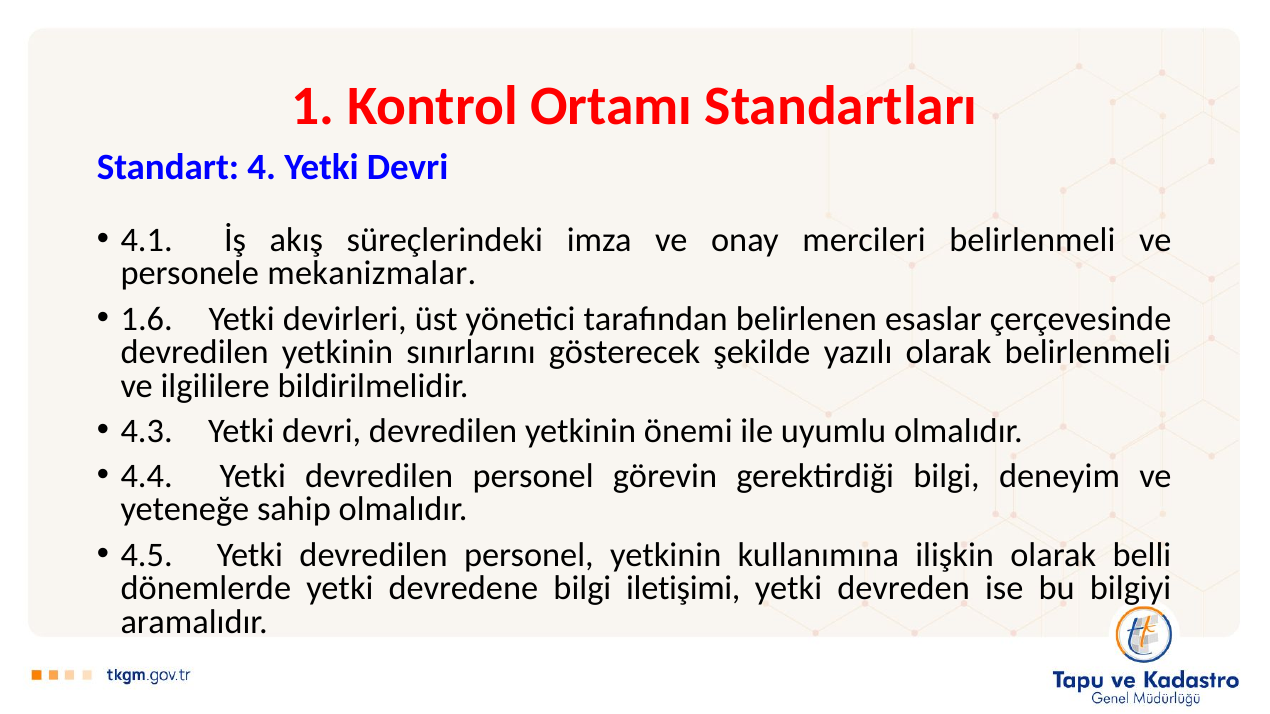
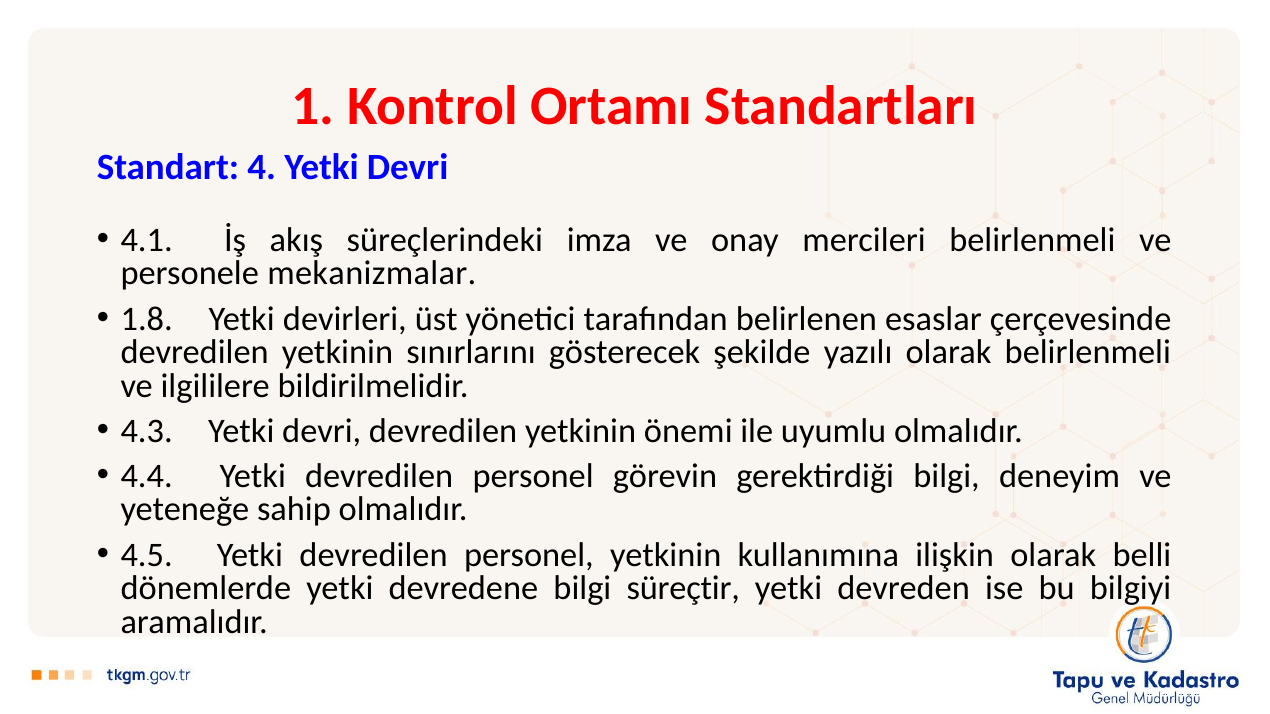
1.6: 1.6 -> 1.8 (147, 319)
iletişimi: iletişimi -> süreçtir (683, 589)
